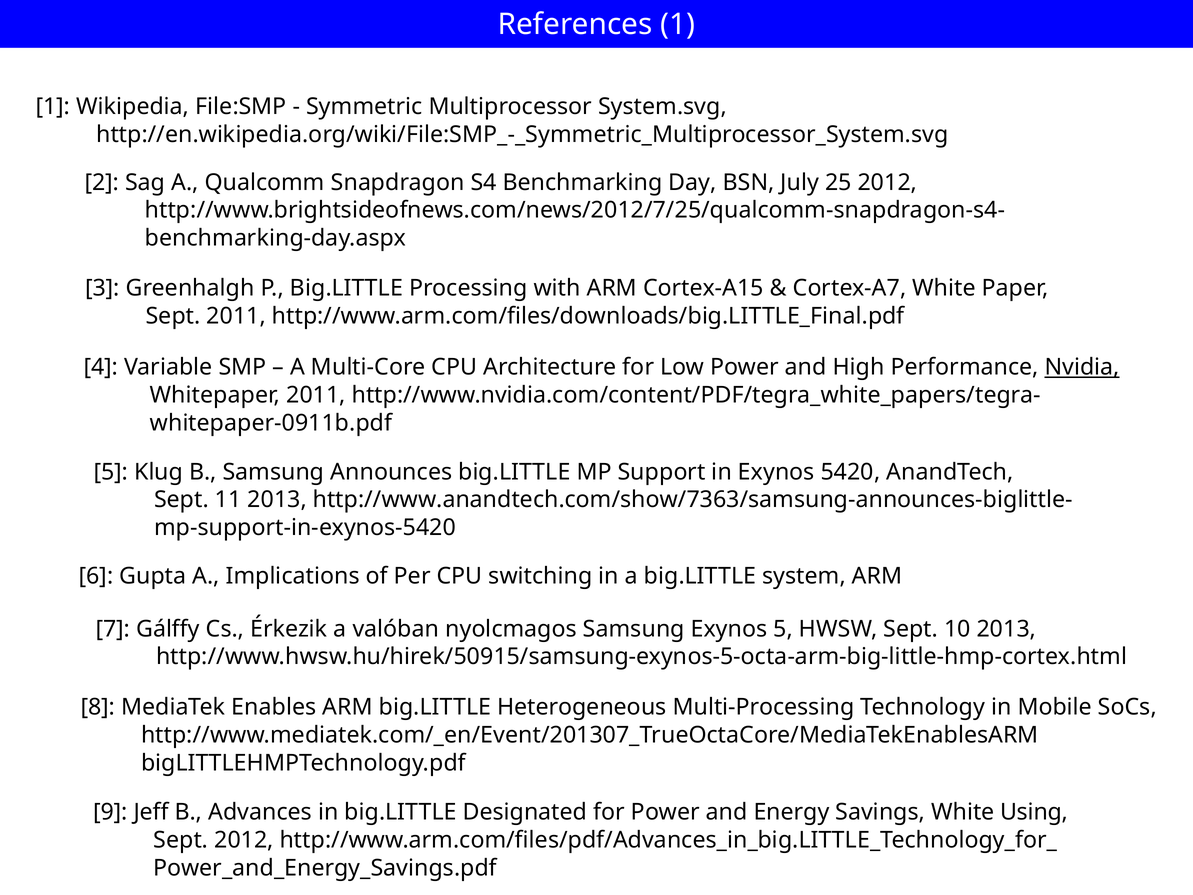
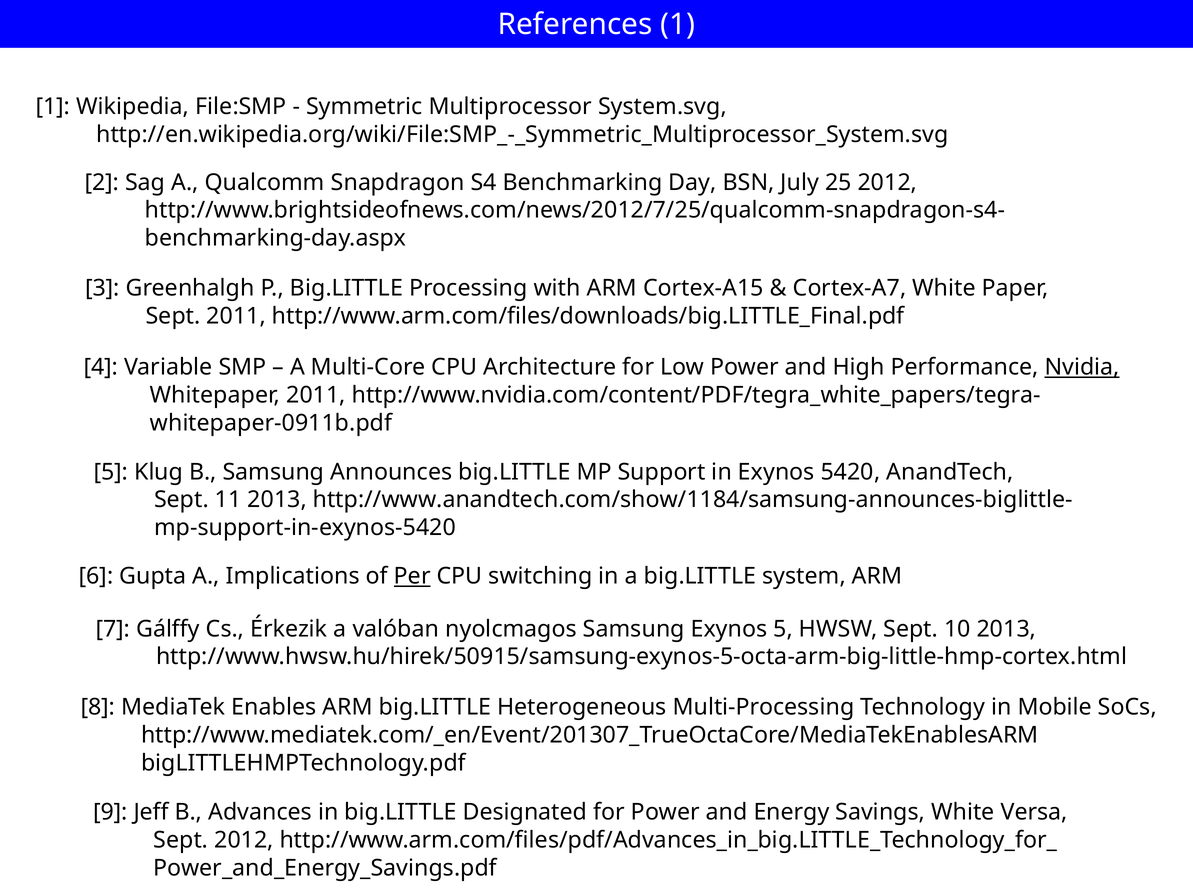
http://www.anandtech.com/show/7363/samsung-announces-biglittle-: http://www.anandtech.com/show/7363/samsung-announces-biglittle- -> http://www.anandtech.com/show/1184/samsung-announces-biglittle- (693, 500)
Per underline: none -> present (412, 576)
Using: Using -> Versa (1034, 812)
